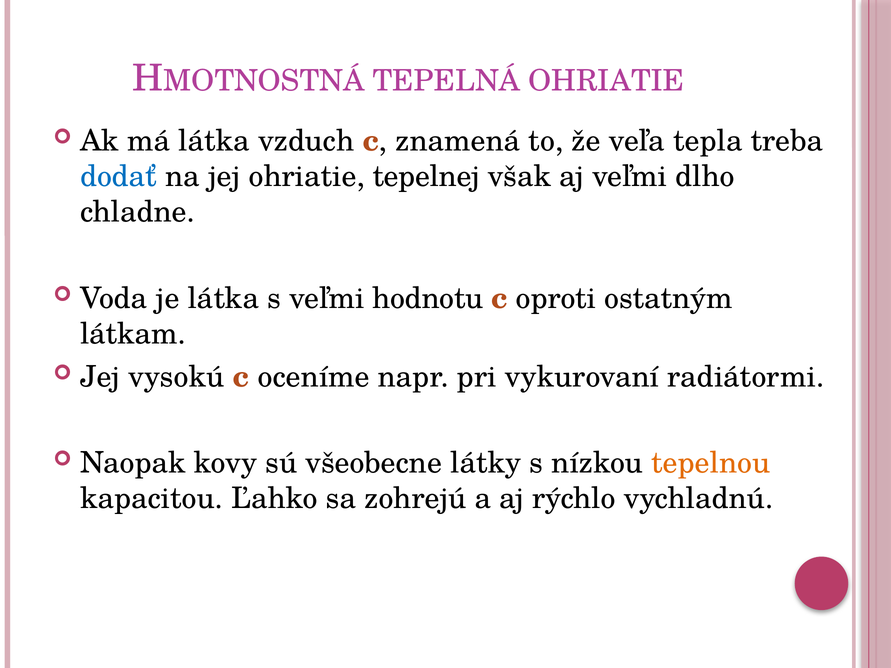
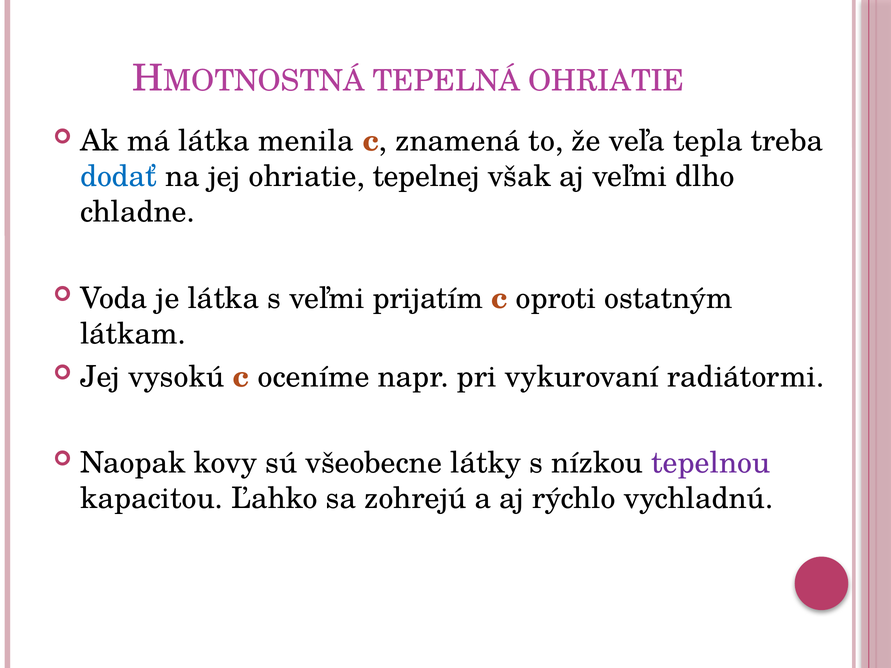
vzduch: vzduch -> menila (306, 141)
hodnotu: hodnotu -> prijatím (428, 298)
tepelnou colour: orange -> purple (711, 463)
